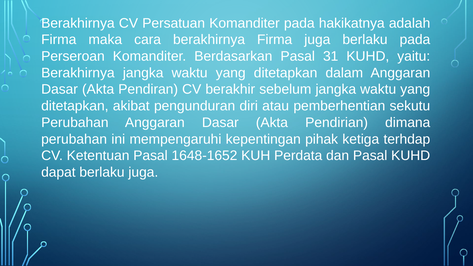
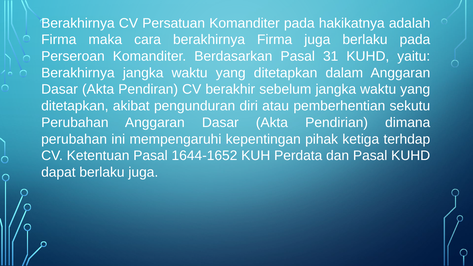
1648-1652: 1648-1652 -> 1644-1652 (204, 156)
